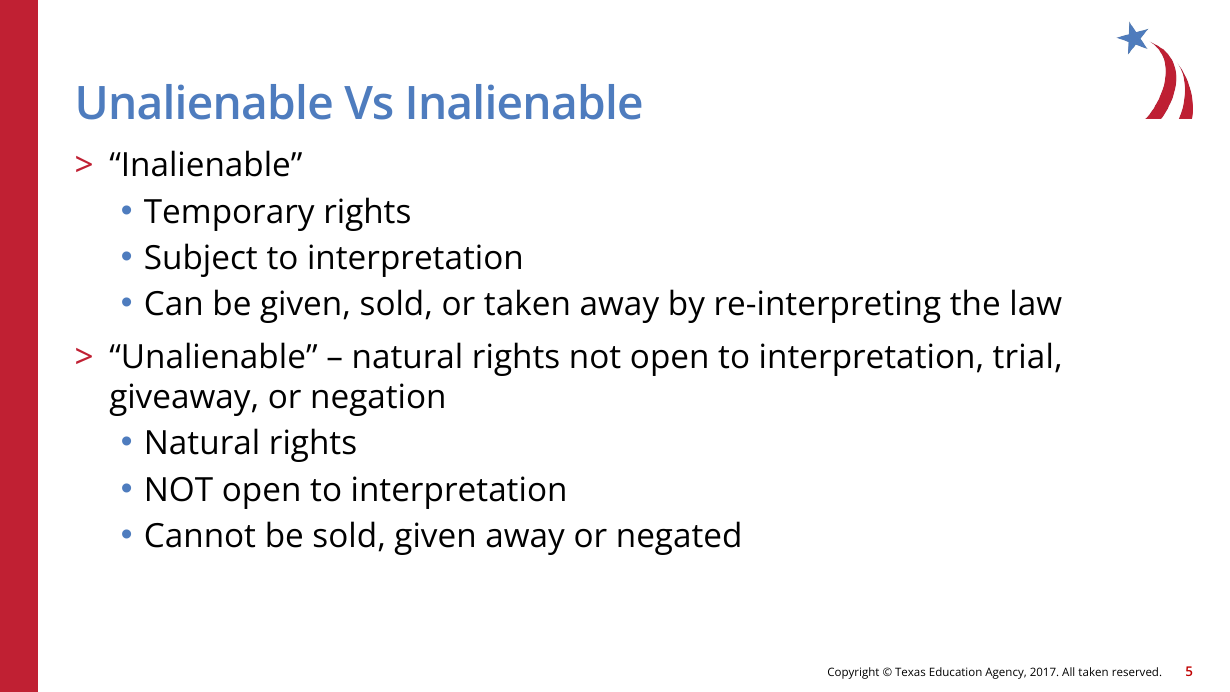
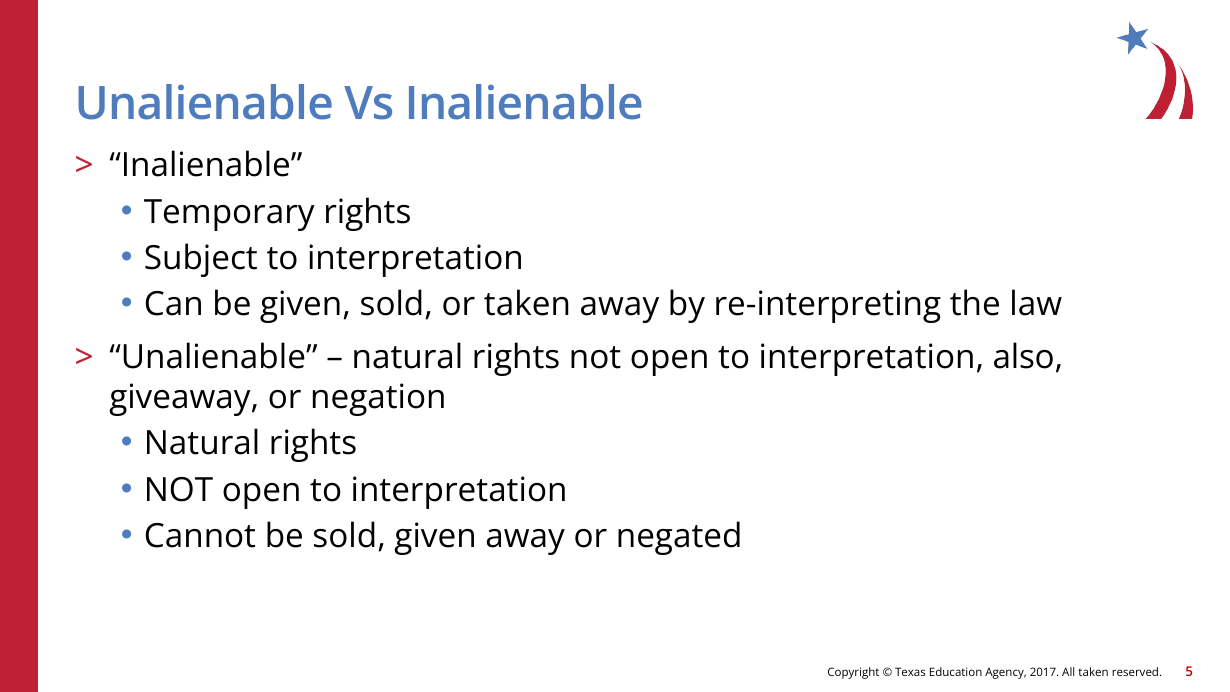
trial: trial -> also (1028, 357)
